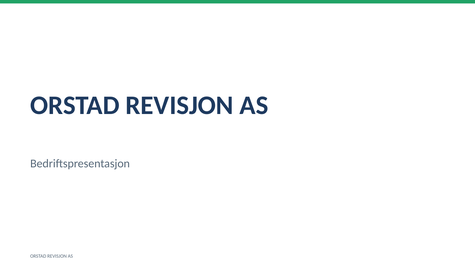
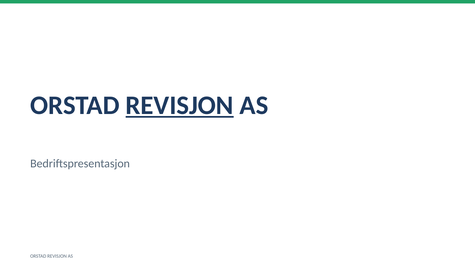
REVISJON underline: none -> present (180, 105)
